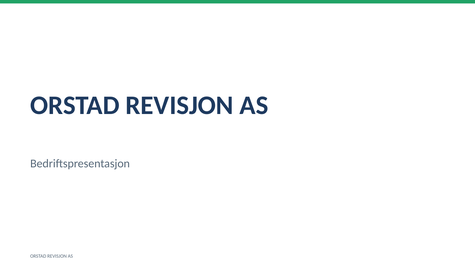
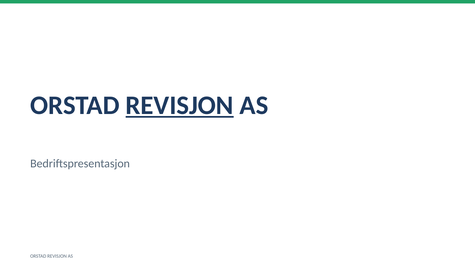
REVISJON underline: none -> present (180, 105)
